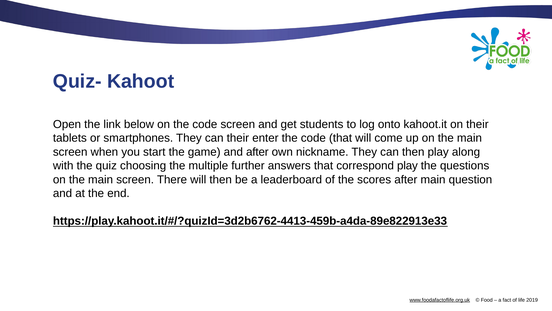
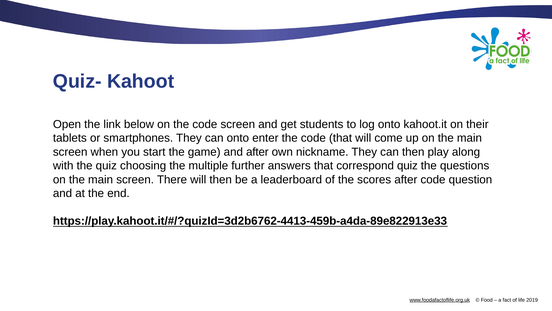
can their: their -> onto (238, 138)
correspond play: play -> quiz (407, 166)
after main: main -> code (433, 179)
